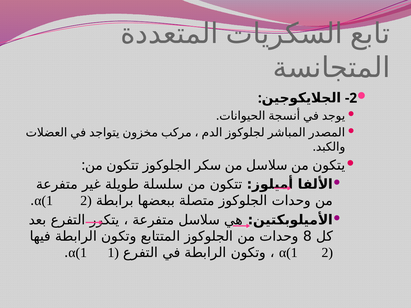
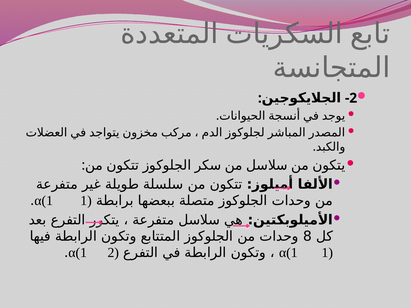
2: 2 -> 1 (86, 201)
α(1 1: 1 -> 2 (113, 253)
2: 2 -> 1 (327, 253)
